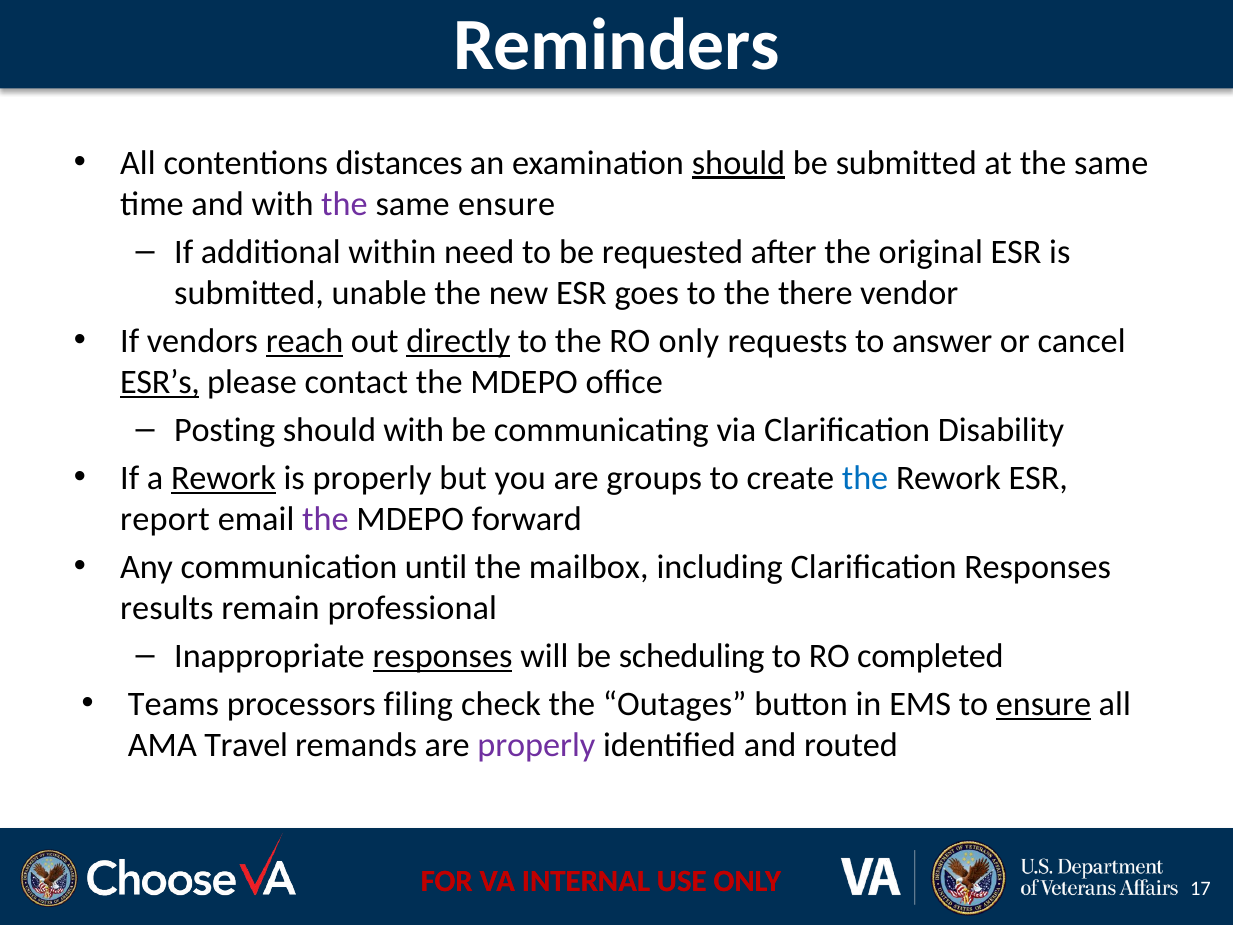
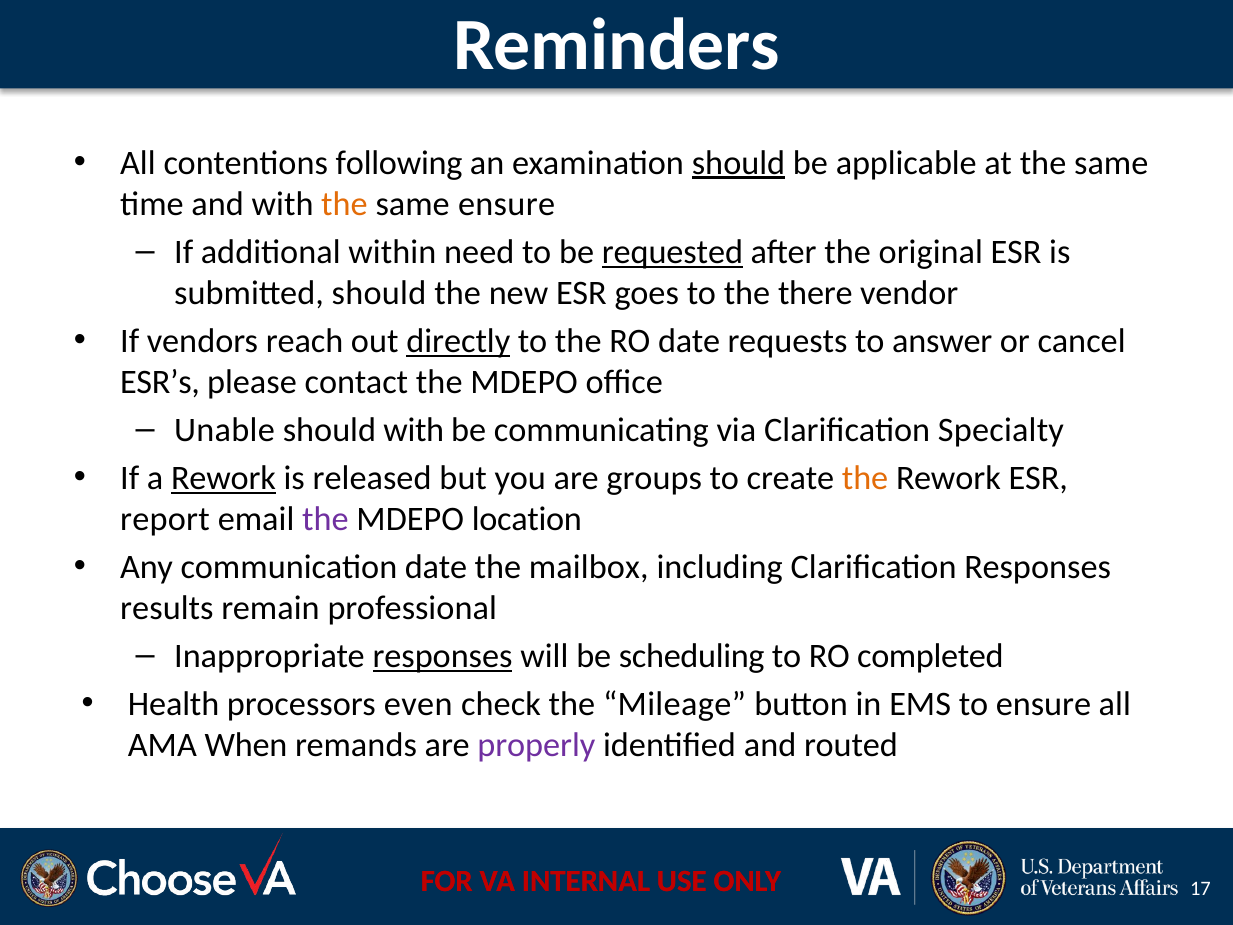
distances: distances -> following (399, 163)
be submitted: submitted -> applicable (906, 163)
the colour: purple -> orange (344, 204)
requested underline: none -> present (672, 252)
submitted unable: unable -> should (379, 293)
reach underline: present -> none (305, 341)
RO only: only -> date (689, 341)
ESR’s underline: present -> none (160, 382)
Posting: Posting -> Unable (224, 430)
Disability: Disability -> Specialty (1001, 430)
is properly: properly -> released (372, 478)
the colour: blue -> orange (865, 478)
forward: forward -> location (527, 519)
communication until: until -> date (436, 567)
Teams: Teams -> Health (174, 704)
filing: filing -> even (418, 704)
Outages: Outages -> Mileage (675, 704)
ensure underline: present -> none (1043, 704)
Travel: Travel -> When (246, 745)
